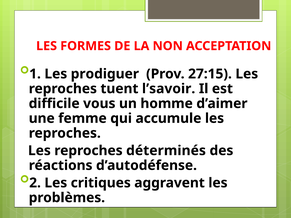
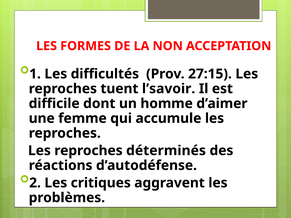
prodiguer: prodiguer -> difficultés (105, 74)
vous: vous -> dont (99, 104)
